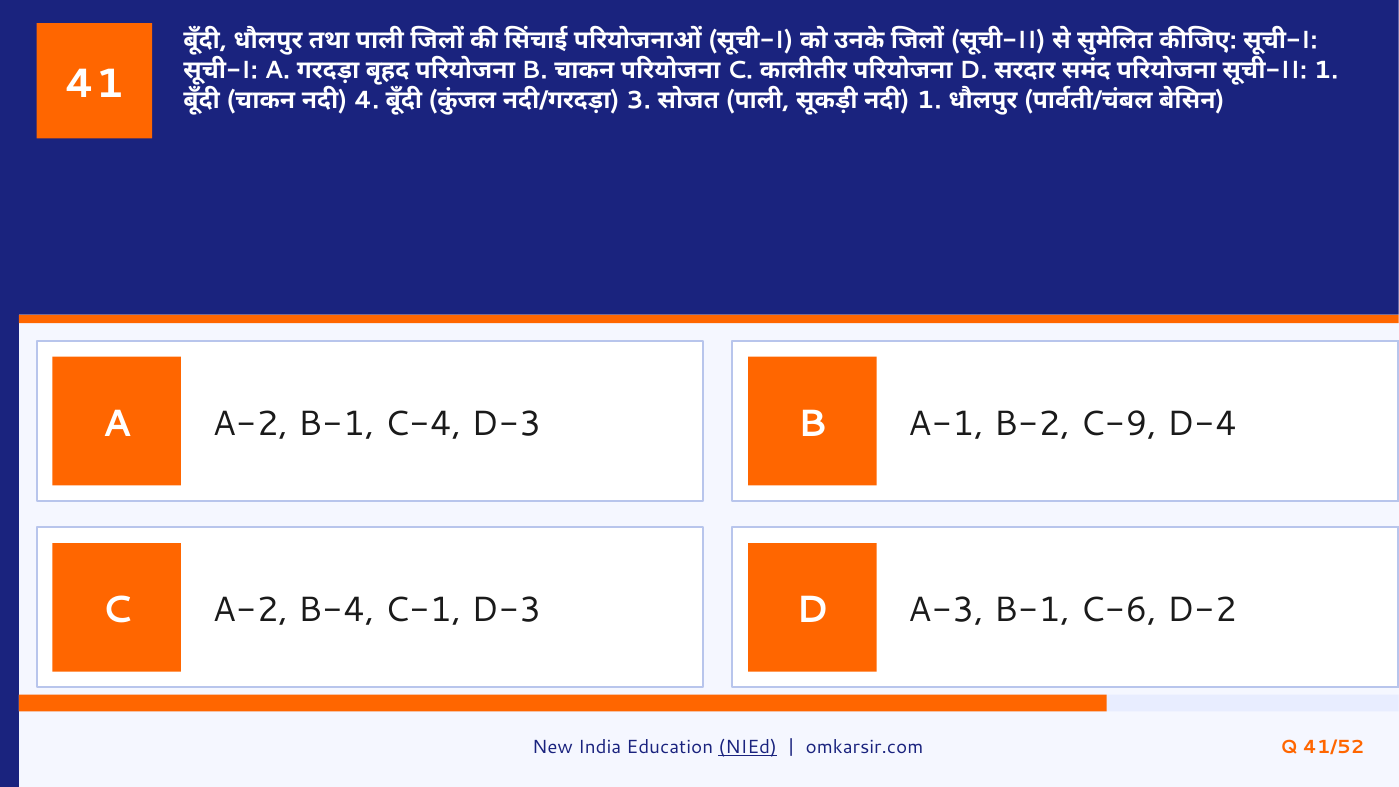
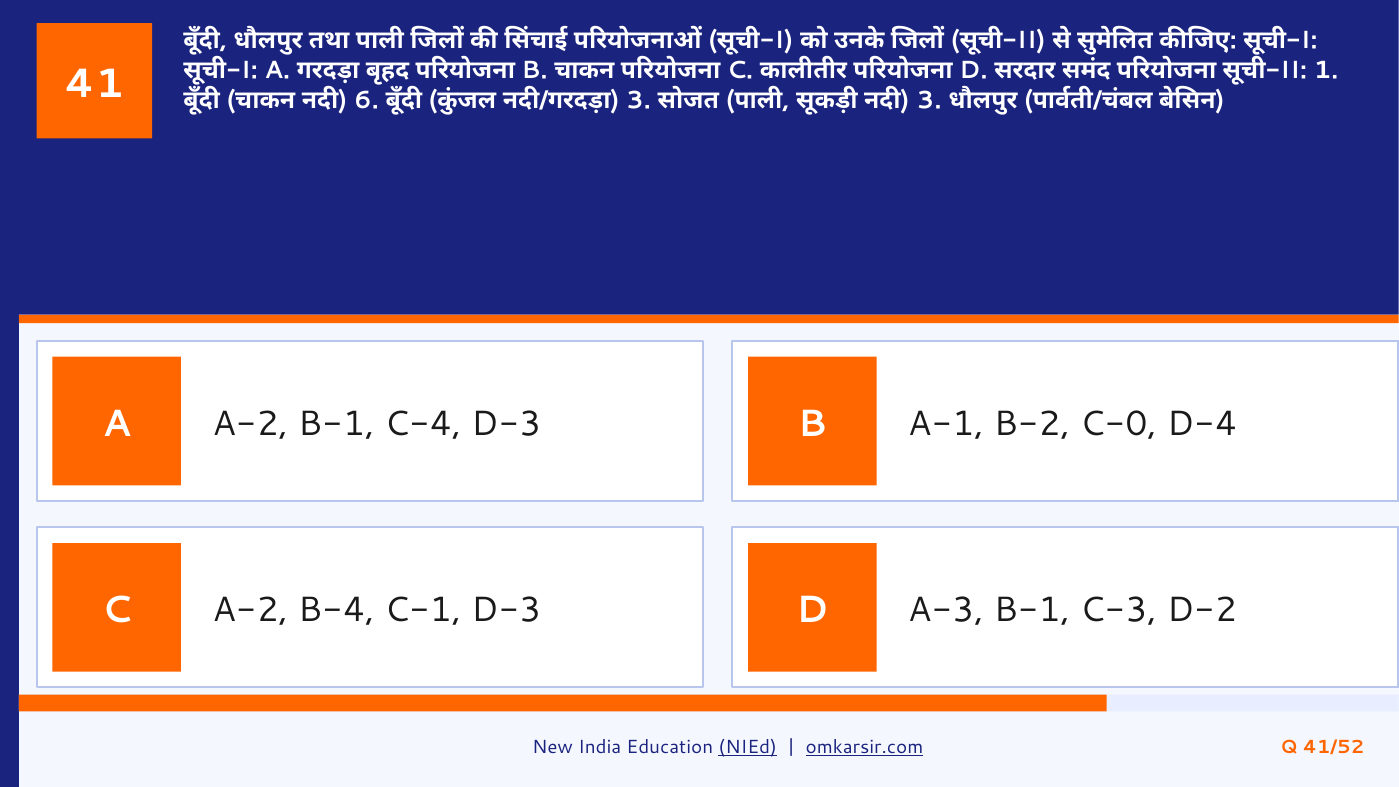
4: 4 -> 6 (366, 100)
1: 1 -> 3 (929, 100)
C-9: C-9 -> C-0 (1119, 423)
C-6: C-6 -> C-3 (1119, 610)
omkarsir.com underline: none -> present (865, 747)
